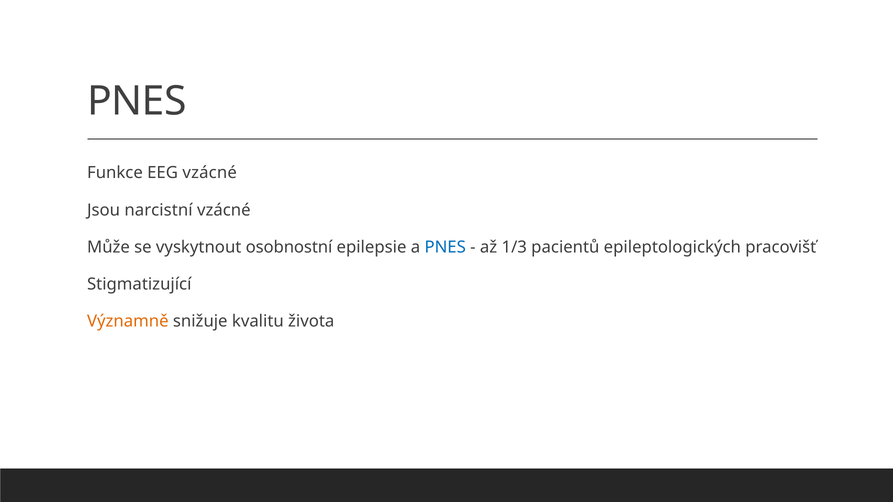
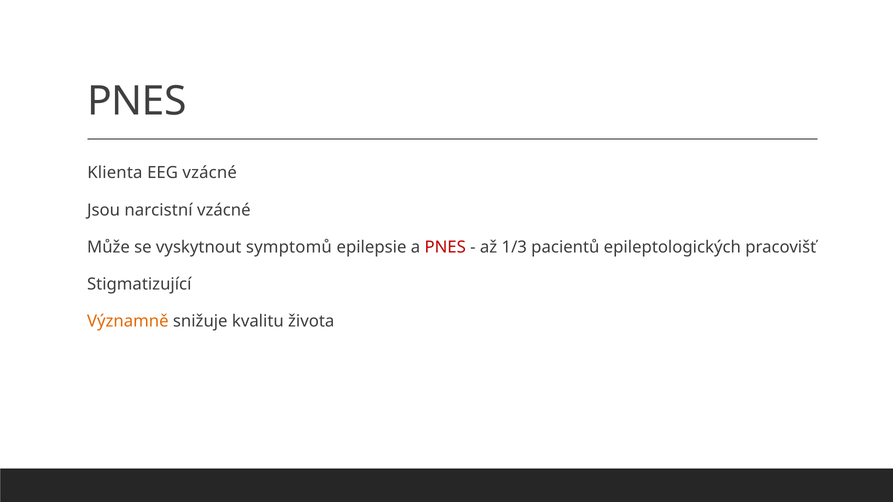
Funkce: Funkce -> Klienta (115, 173)
osobnostní: osobnostní -> symptomů (289, 247)
PNES colour: blue -> red (445, 247)
